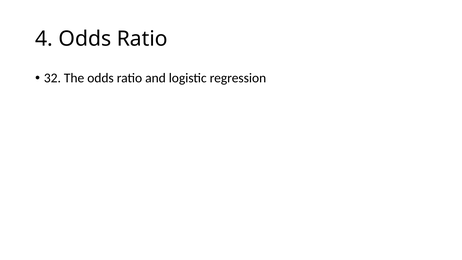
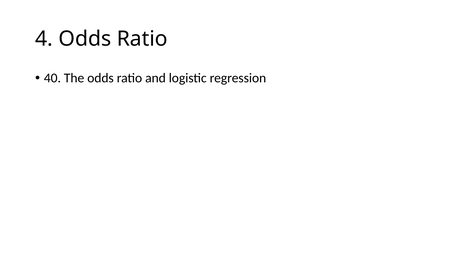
32: 32 -> 40 (52, 78)
